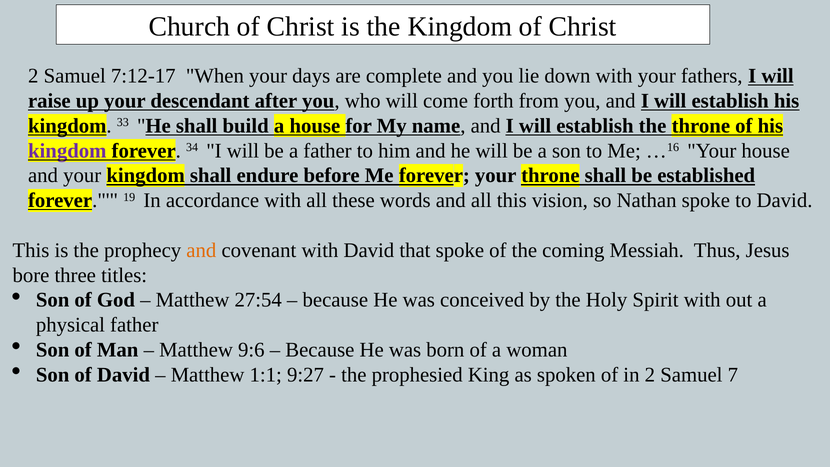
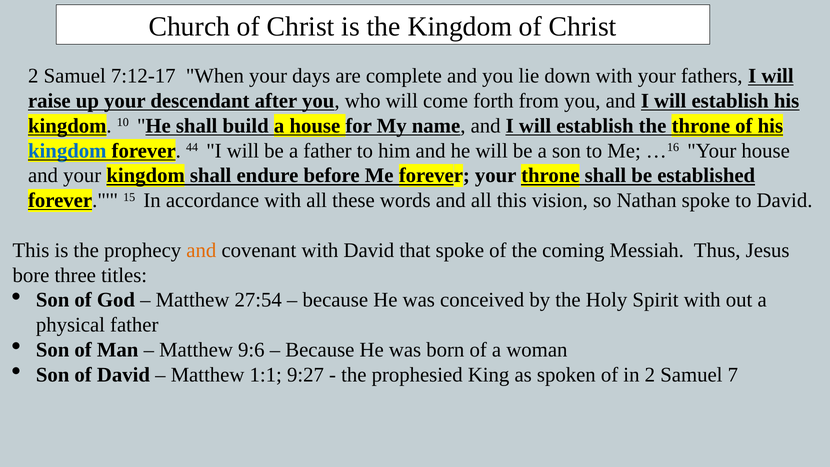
33: 33 -> 10 (123, 122)
kingdom colour: purple -> blue (67, 151)
34: 34 -> 44 (192, 147)
19: 19 -> 15 (129, 197)
